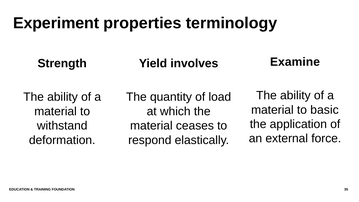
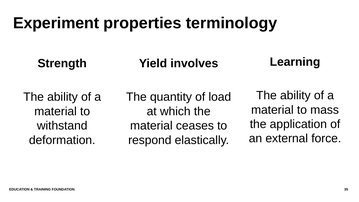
Examine: Examine -> Learning (295, 62)
basic: basic -> mass (325, 110)
